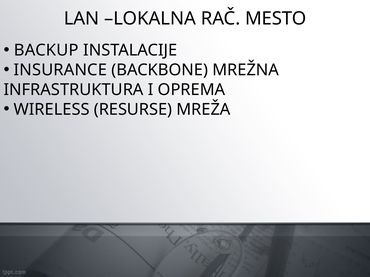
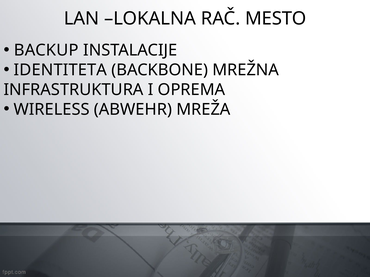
INSURANCE: INSURANCE -> IDENTITETA (60, 70)
RESURSE: RESURSE -> ABWEHR (133, 110)
